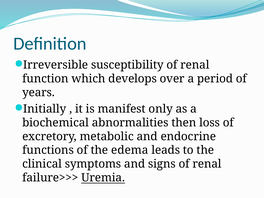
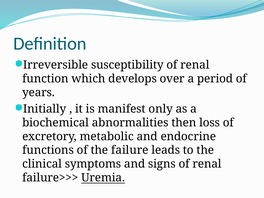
edema: edema -> failure (130, 150)
